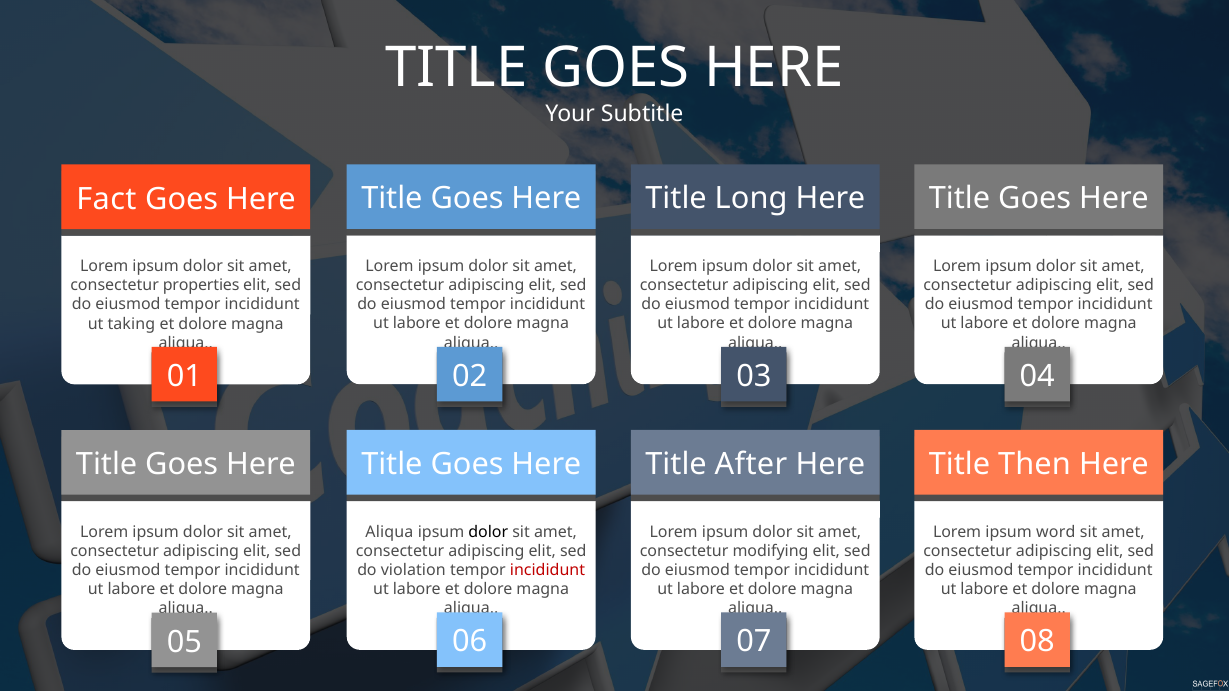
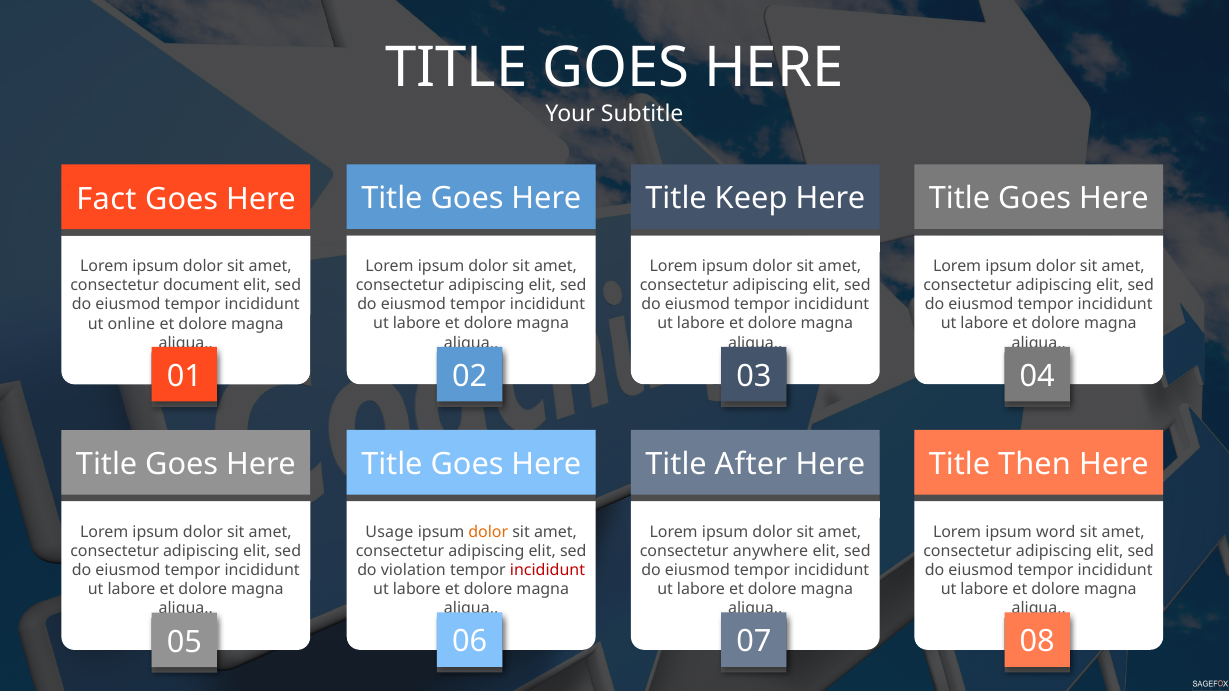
Long: Long -> Keep (751, 199)
properties: properties -> document (201, 286)
taking: taking -> online (131, 324)
Aliqua: Aliqua -> Usage (389, 532)
dolor colour: black -> orange (488, 532)
modifying: modifying -> anywhere (770, 551)
